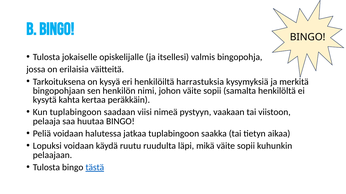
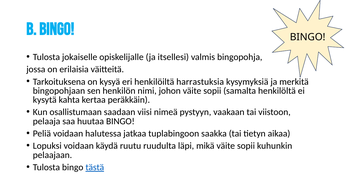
Kun tuplabingoon: tuplabingoon -> osallistumaan (76, 113)
